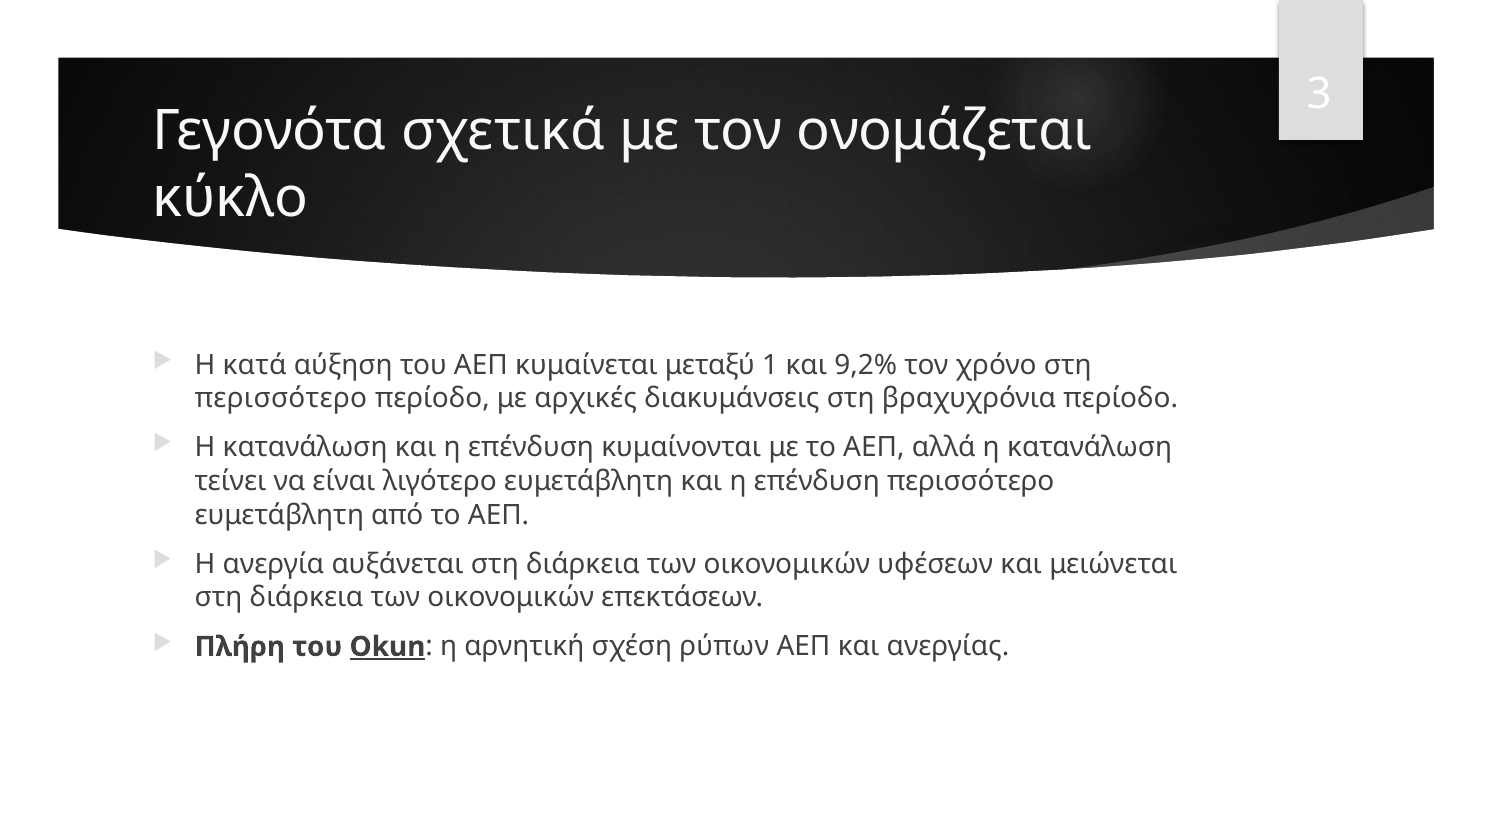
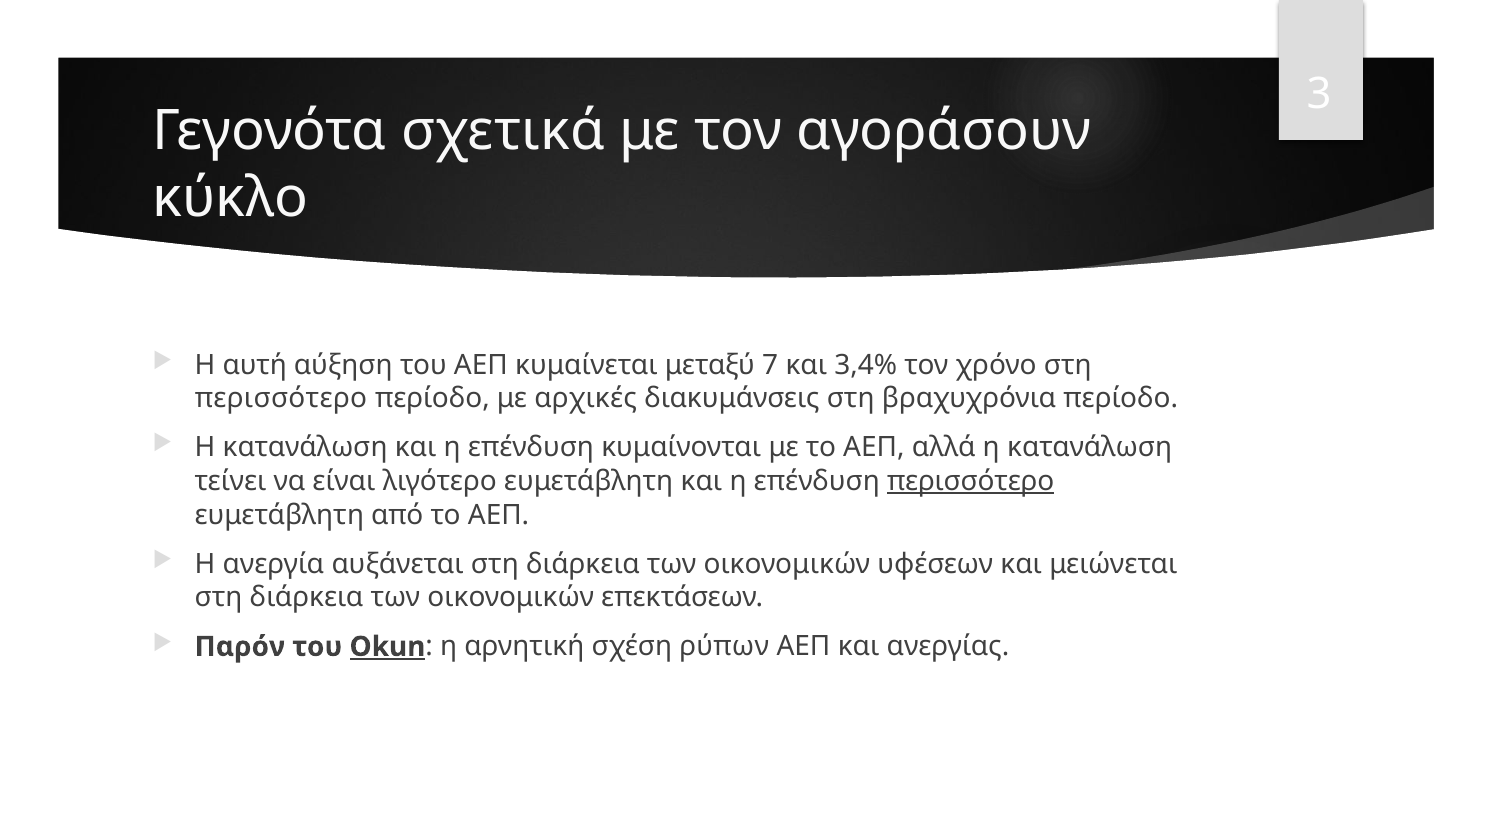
ονομάζεται: ονομάζεται -> αγοράσουν (944, 131)
κατά: κατά -> αυτή (255, 365)
1: 1 -> 7 (770, 365)
9,2%: 9,2% -> 3,4% (866, 365)
περισσότερο underline: none -> present (971, 481)
Πλήρη: Πλήρη -> Παρόν (240, 647)
